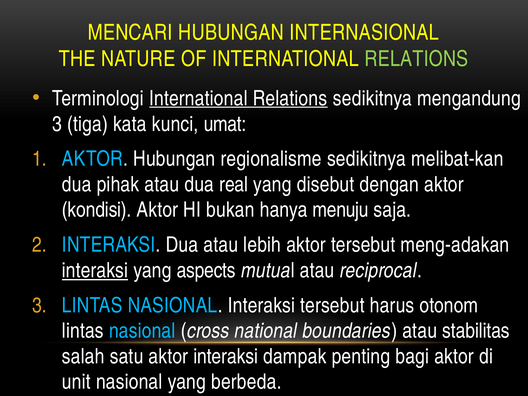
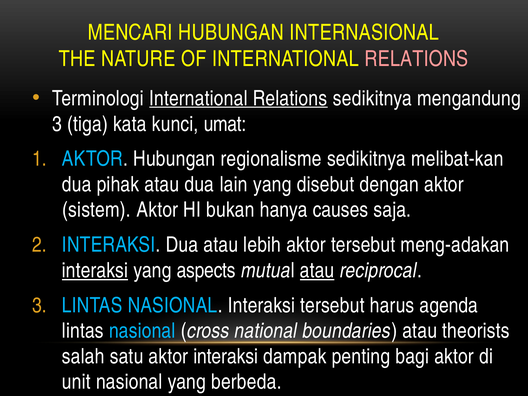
RELATIONS colour: light green -> pink (416, 59)
real: real -> lain (234, 184)
kondisi: kondisi -> sistem (97, 210)
menuju: menuju -> causes (340, 210)
atau underline: none -> present (317, 270)
otonom: otonom -> agenda (449, 305)
stabilitas: stabilitas -> theorists (476, 331)
